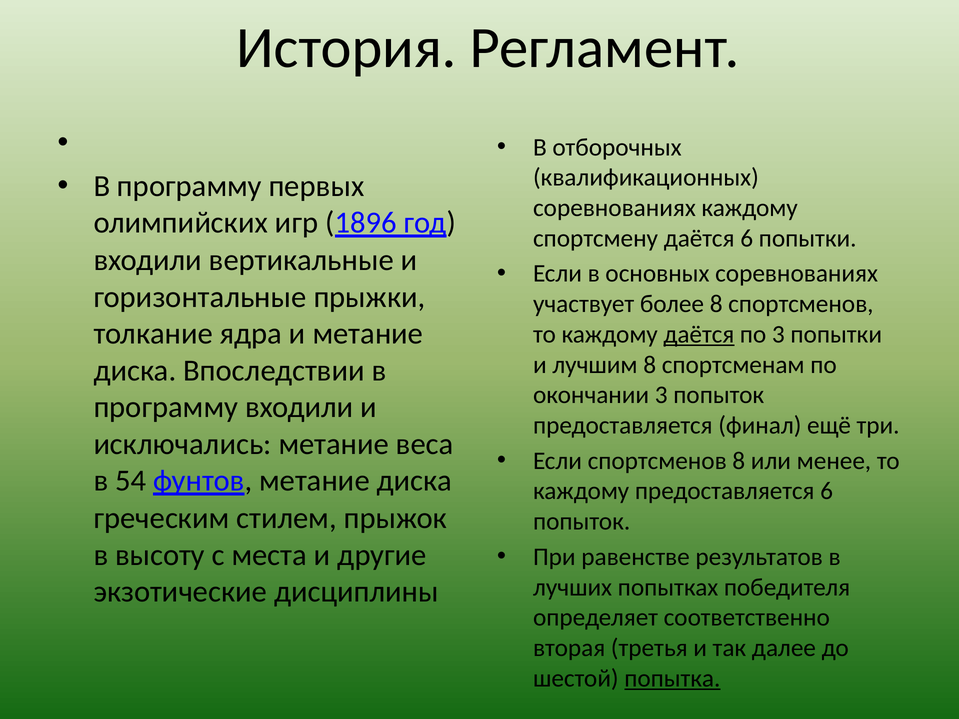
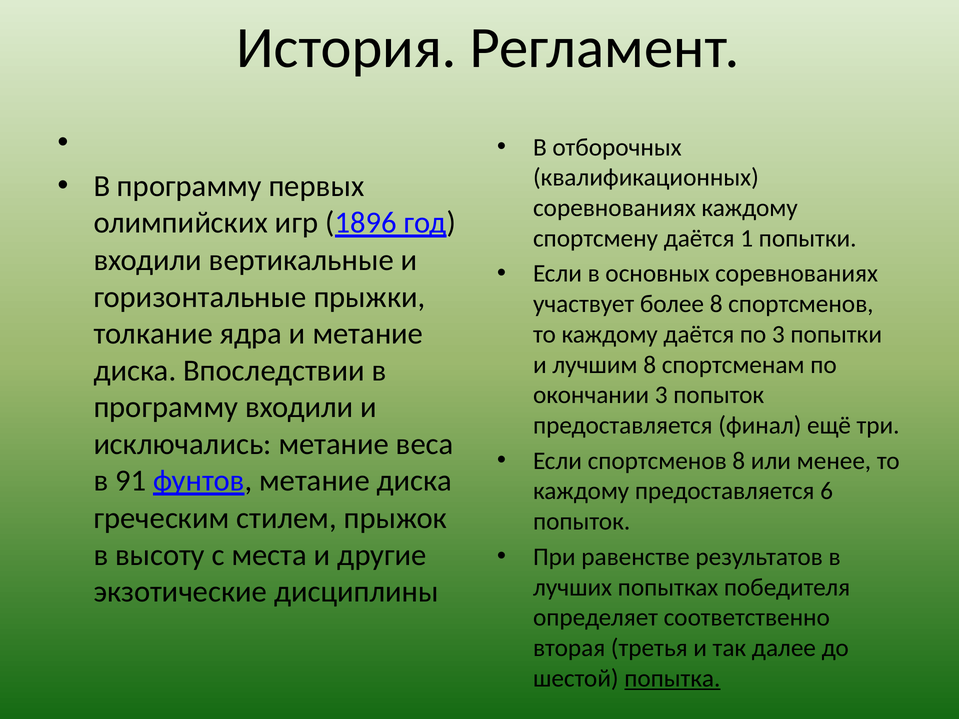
даётся 6: 6 -> 1 (747, 238)
даётся underline: present -> none (699, 334)
54: 54 -> 91 (131, 481)
